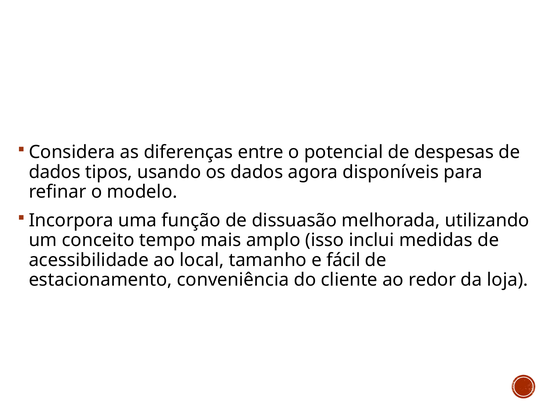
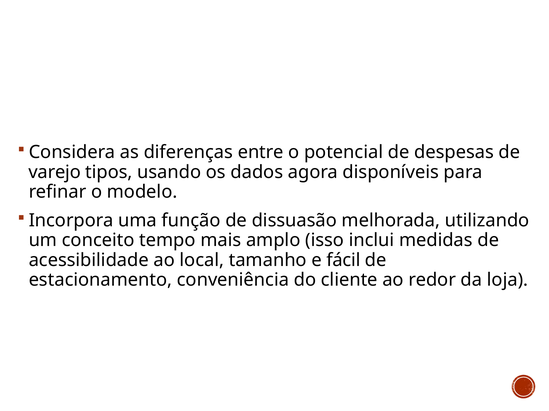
dados: dados -> varejo (55, 172)
